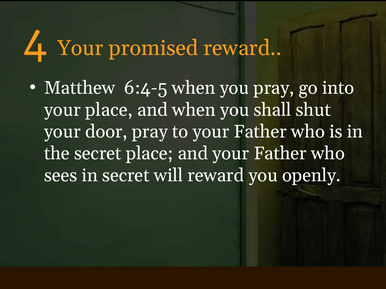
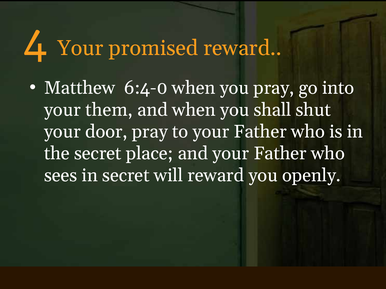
6:4-5: 6:4-5 -> 6:4-0 (146, 88)
your place: place -> them (109, 110)
